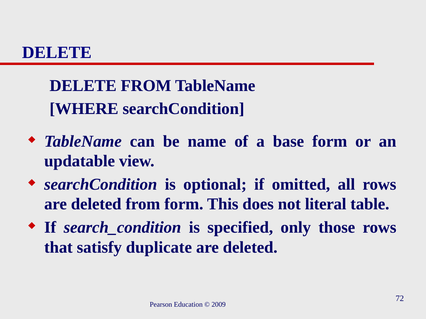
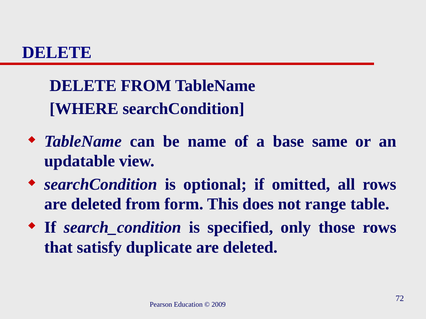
base form: form -> same (330, 142)
literal: literal -> range (326, 204)
